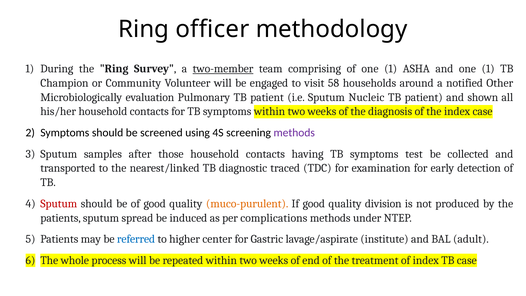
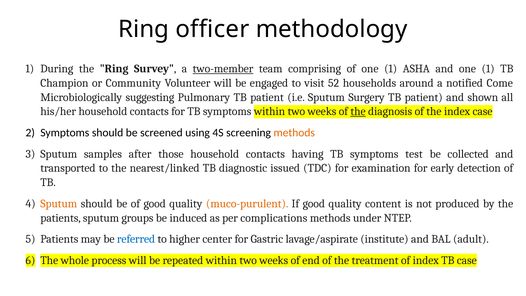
58: 58 -> 52 (334, 83)
Other: Other -> Come (500, 83)
evaluation: evaluation -> suggesting (150, 97)
Nucleic: Nucleic -> Surgery (366, 97)
the underline: none -> present (358, 111)
methods colour: purple -> orange (294, 133)
traced: traced -> issued (285, 168)
Sputum colour: red -> orange (59, 204)
division: division -> content (383, 204)
spread: spread -> groups (137, 218)
